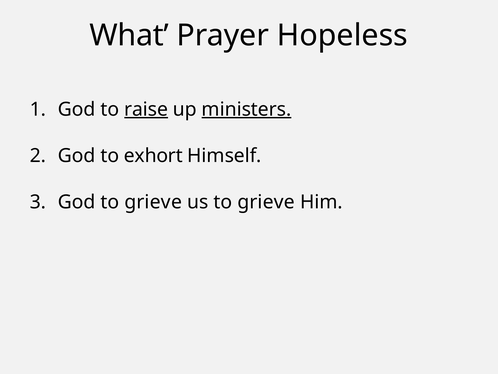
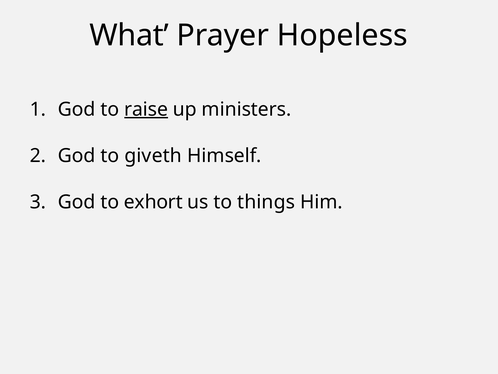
ministers underline: present -> none (246, 109)
exhort: exhort -> giveth (153, 156)
God to grieve: grieve -> exhort (153, 202)
us to grieve: grieve -> things (266, 202)
